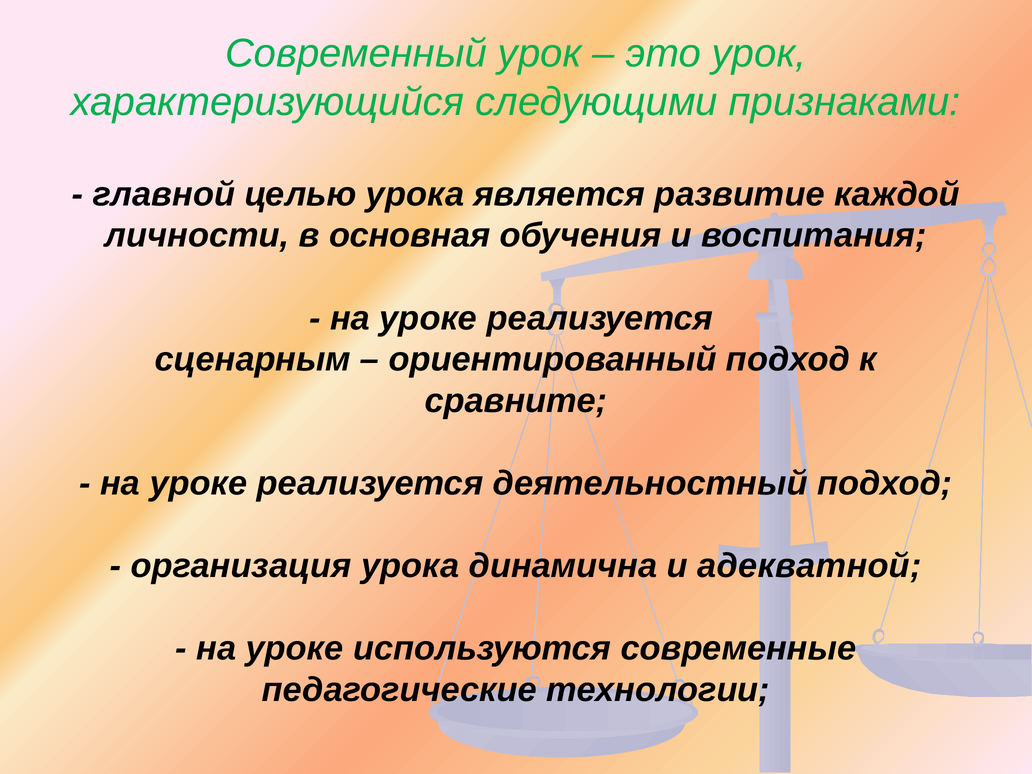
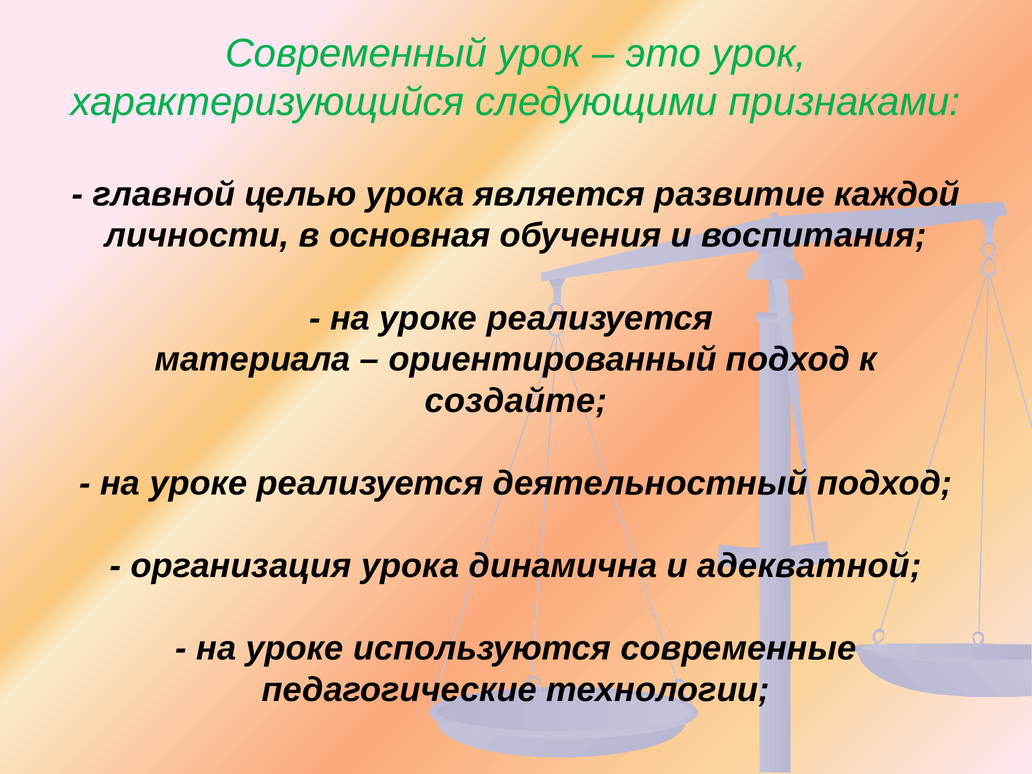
сценарным: сценарным -> материала (253, 359)
сравните: сравните -> создайте (516, 401)
